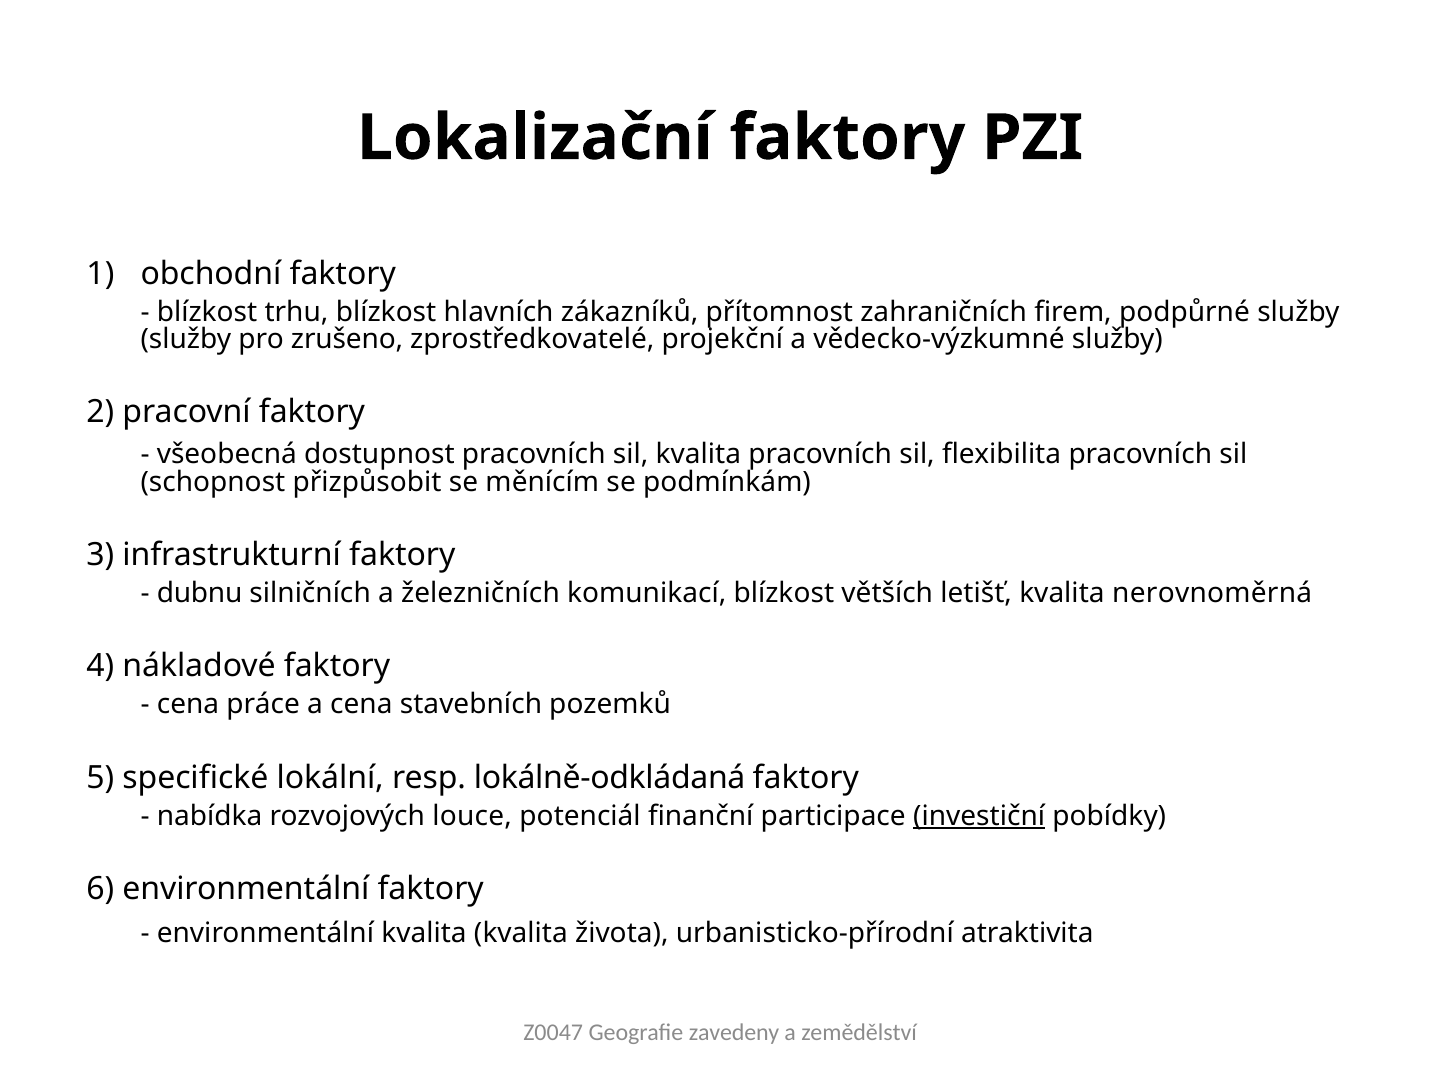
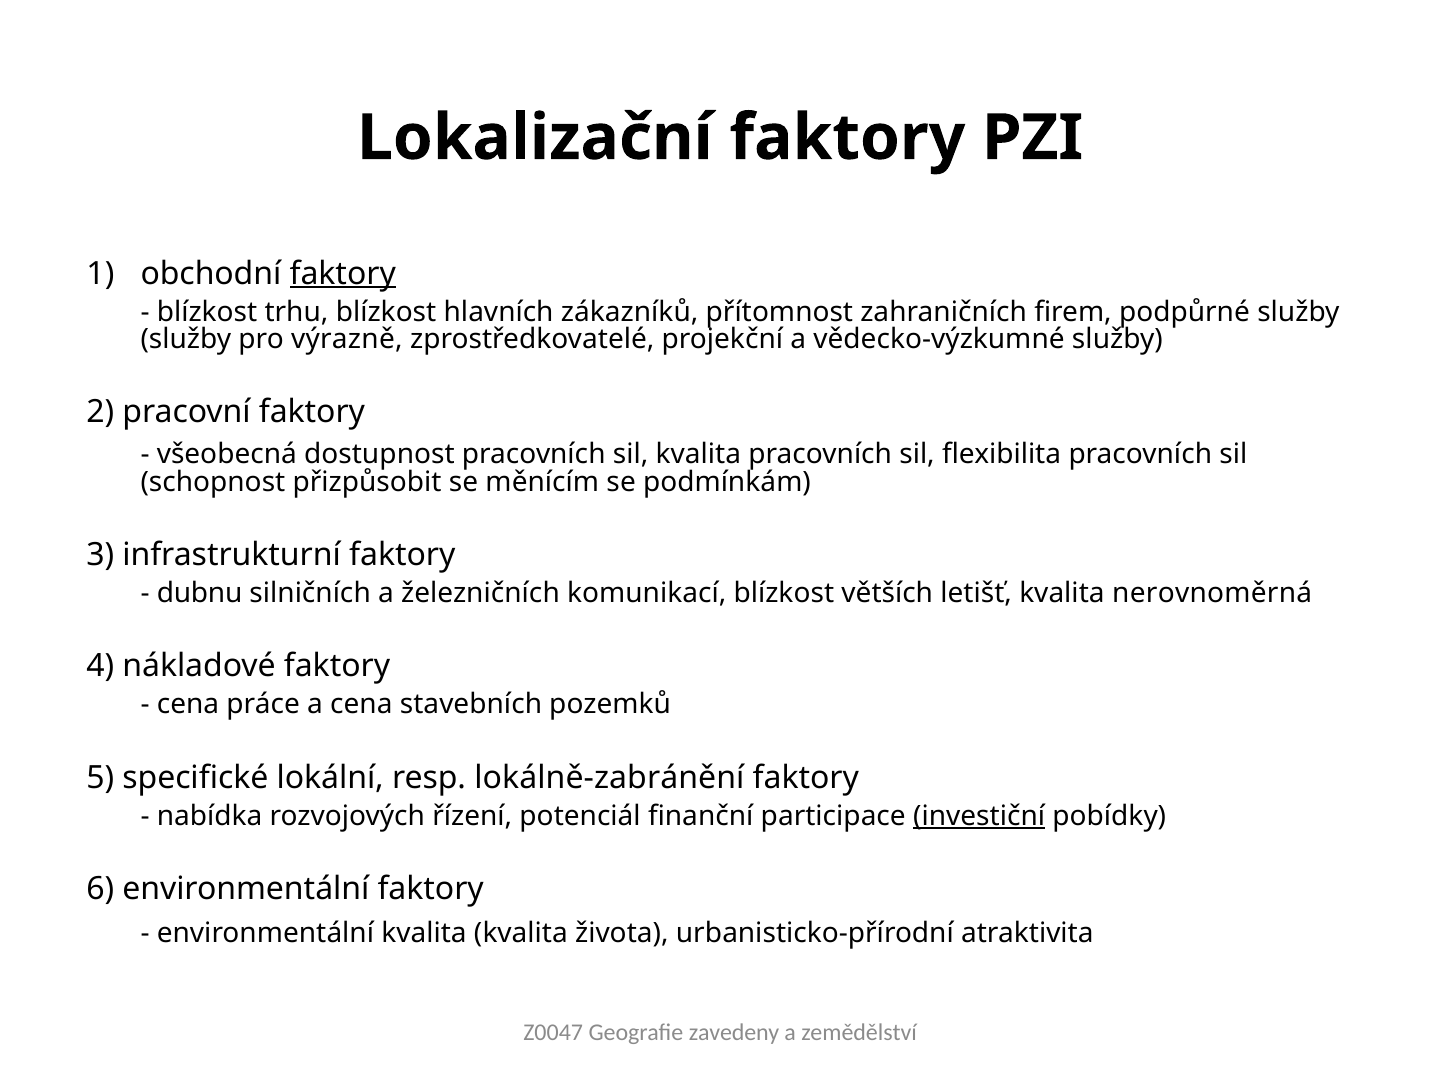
faktory underline: none -> present (343, 273)
zrušeno: zrušeno -> výrazně (347, 340)
lokálně-odkládaná: lokálně-odkládaná -> lokálně-zabránění (609, 778)
louce: louce -> řízení (472, 816)
